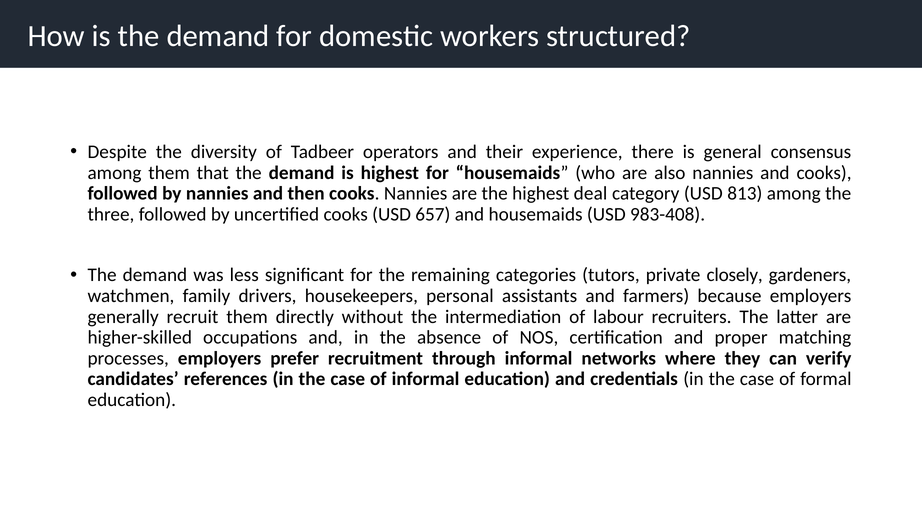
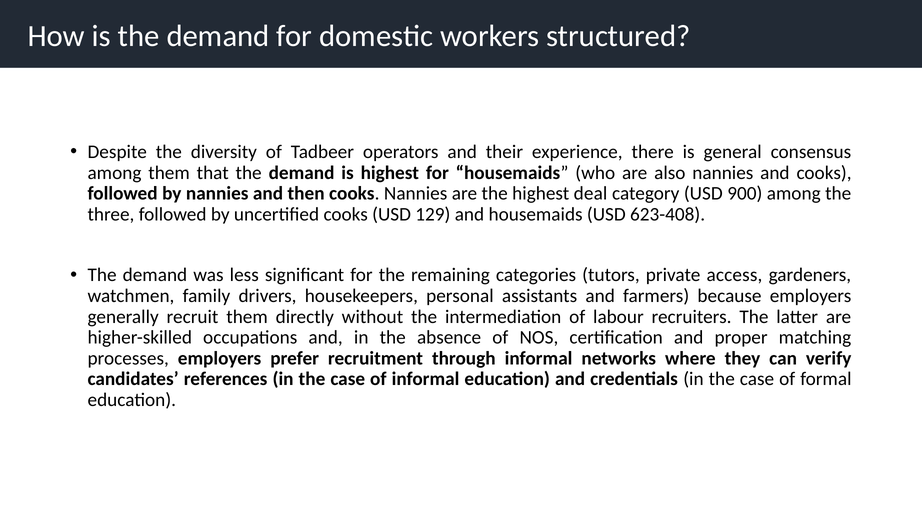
813: 813 -> 900 (745, 193)
657: 657 -> 129 (433, 214)
983-408: 983-408 -> 623-408 (668, 214)
closely: closely -> access (734, 275)
